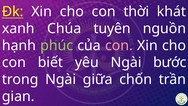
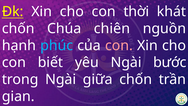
xanh: xanh -> chốn (18, 28)
tuyên: tuyên -> chiên (112, 28)
phúc colour: light green -> light blue (57, 45)
